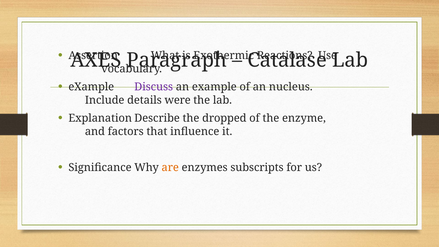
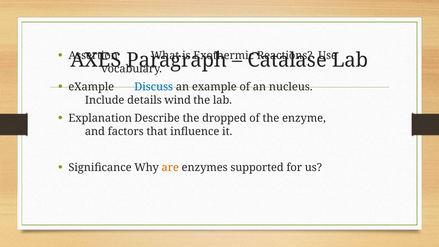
Discuss colour: purple -> blue (154, 87)
were: were -> wind (178, 100)
subscripts: subscripts -> supported (257, 168)
